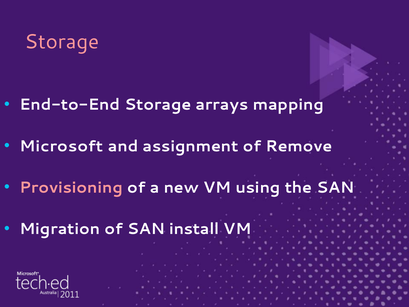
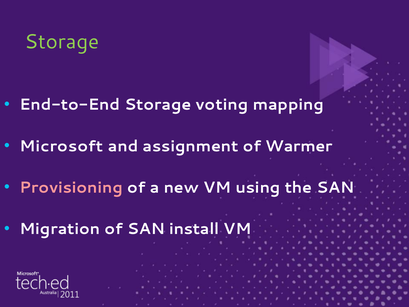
Storage colour: pink -> light green (62, 42)
arrays: arrays -> voting (222, 105)
Remove: Remove -> Warmer (299, 146)
